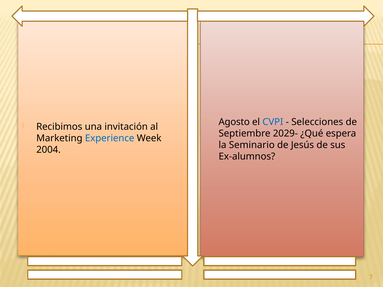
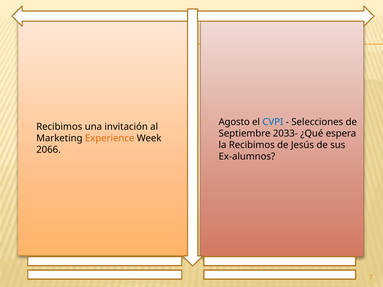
2029-: 2029- -> 2033- (285, 134)
Experience colour: blue -> orange (110, 138)
la Seminario: Seminario -> Recibimos (252, 145)
2004: 2004 -> 2066 (48, 150)
